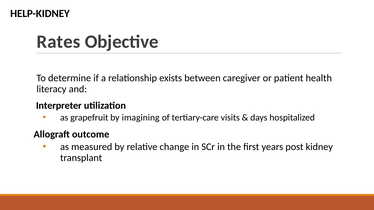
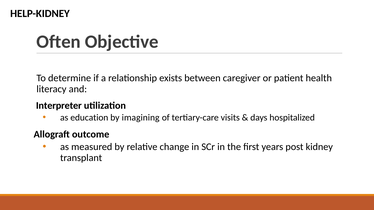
Rates: Rates -> Often (59, 42)
grapefruit: grapefruit -> education (89, 118)
